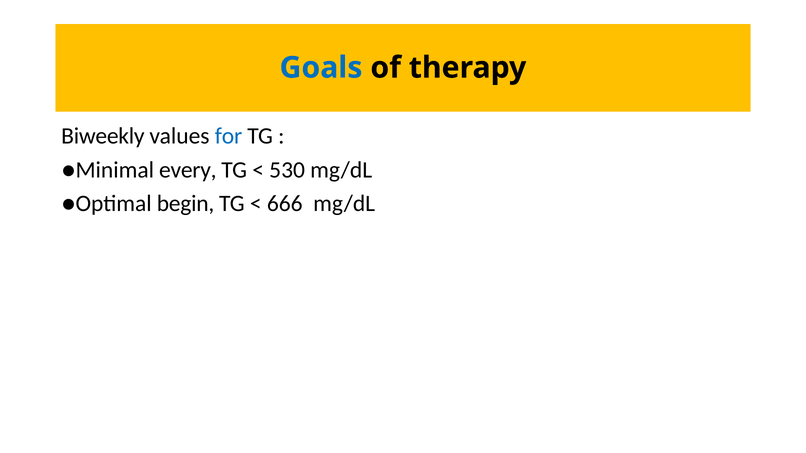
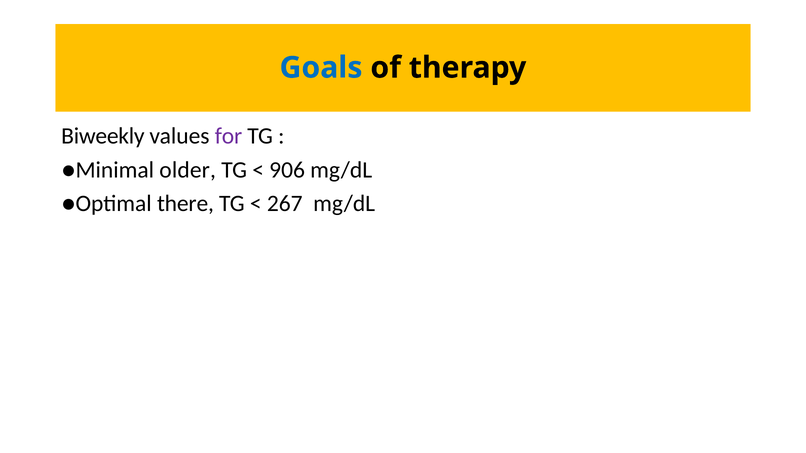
for colour: blue -> purple (229, 136)
every: every -> older (188, 170)
530: 530 -> 906 (287, 170)
begin: begin -> there (185, 204)
666: 666 -> 267 (285, 204)
